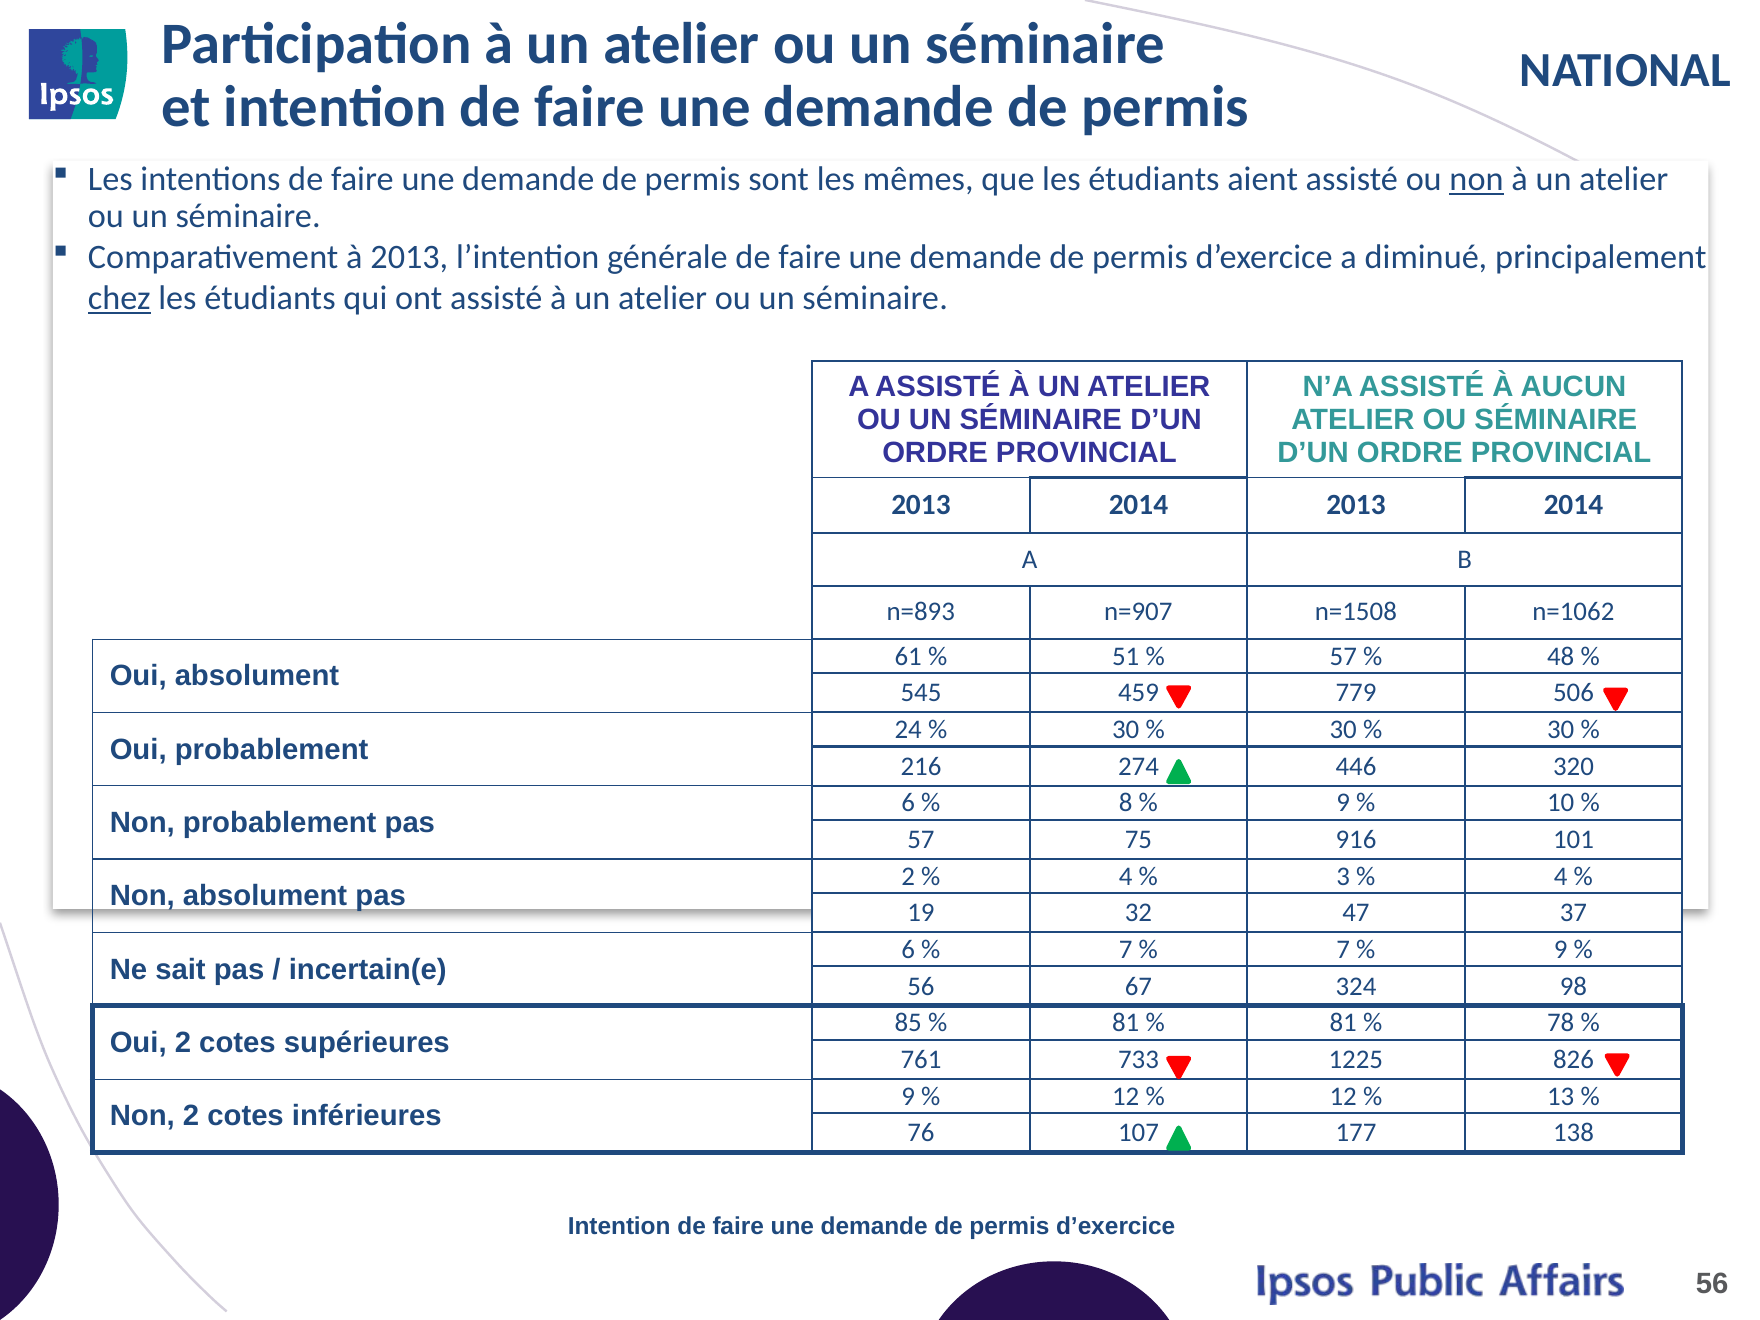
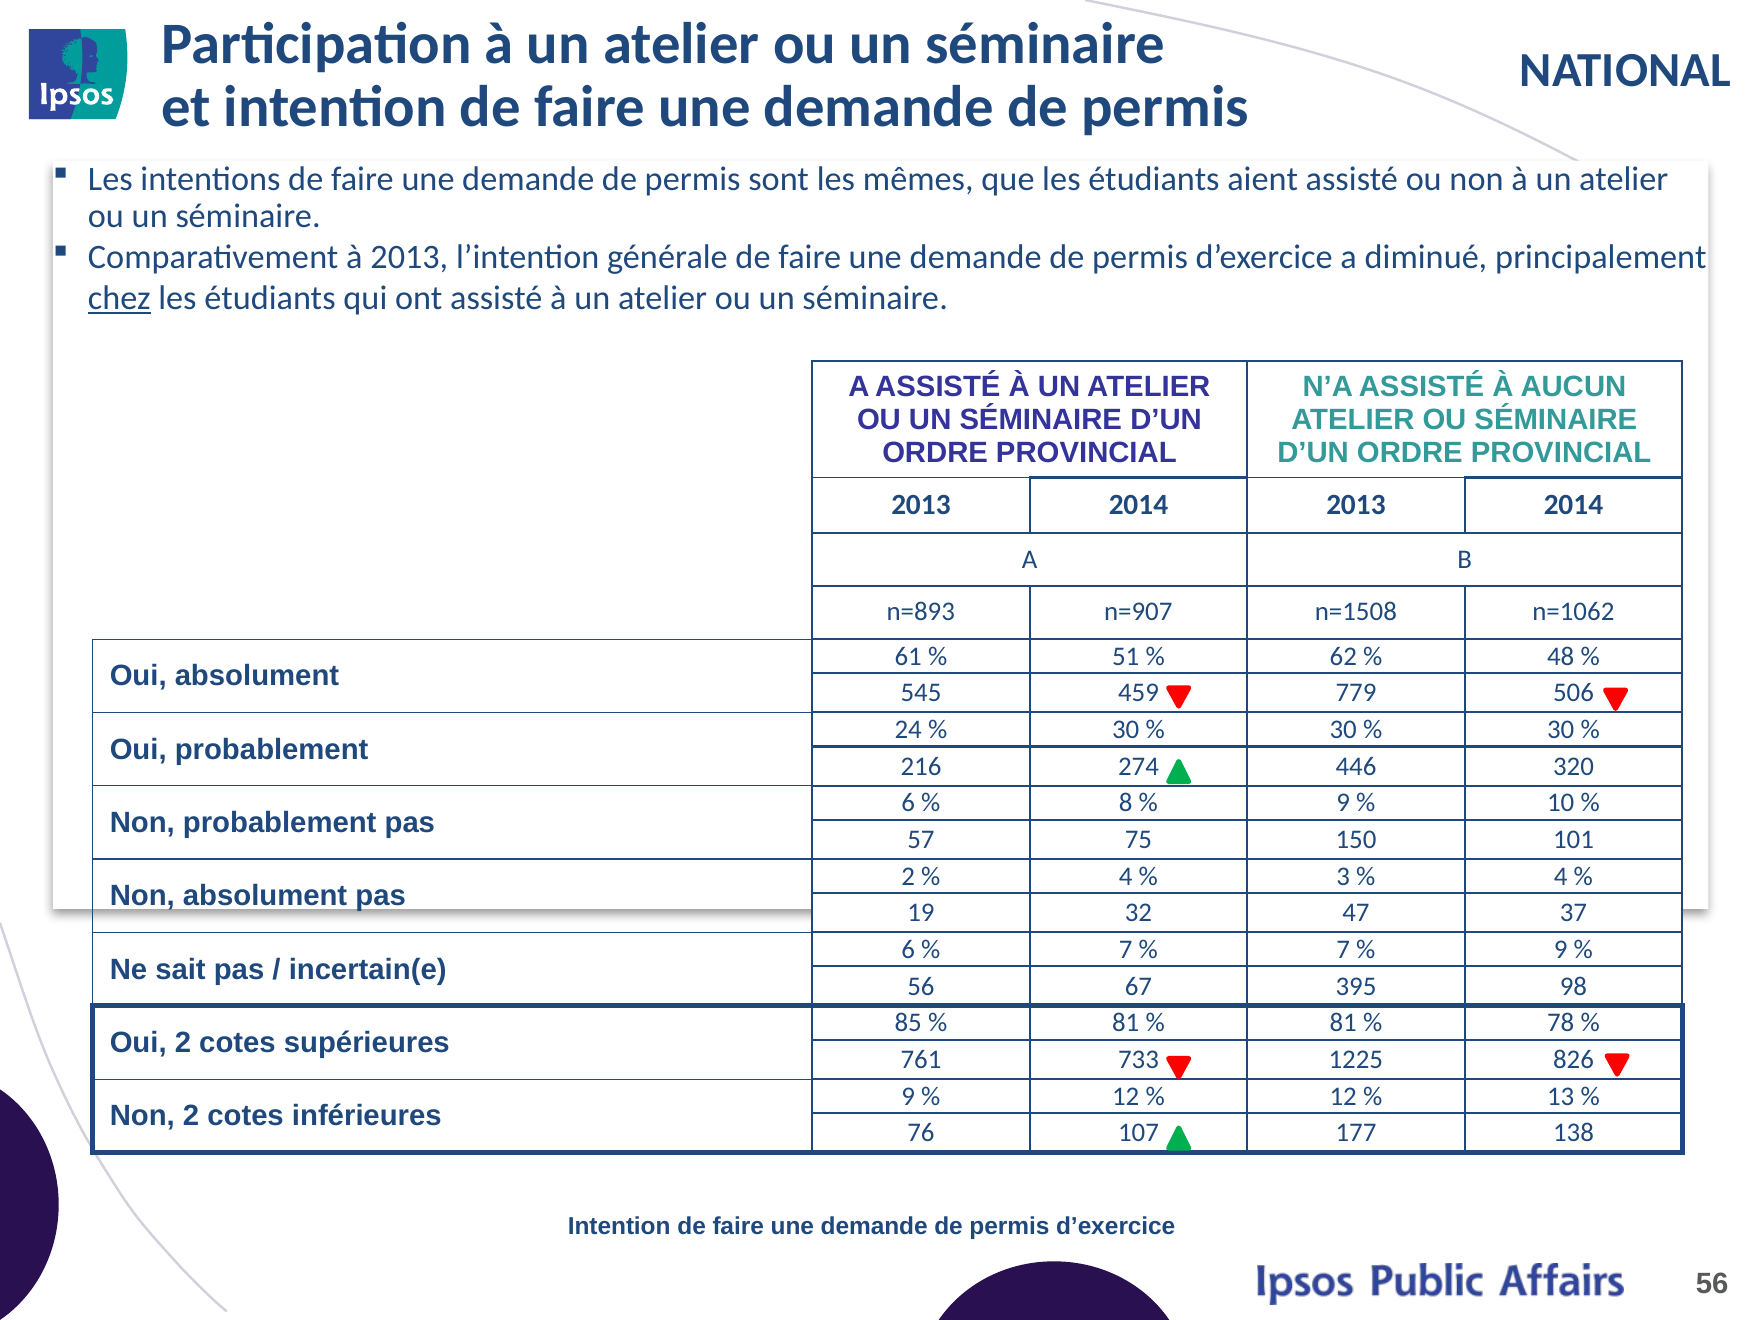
non underline: present -> none (1477, 179)
57: 57 -> 62 (1343, 656)
916: 916 -> 150 (1356, 840)
324: 324 -> 395 (1356, 986)
